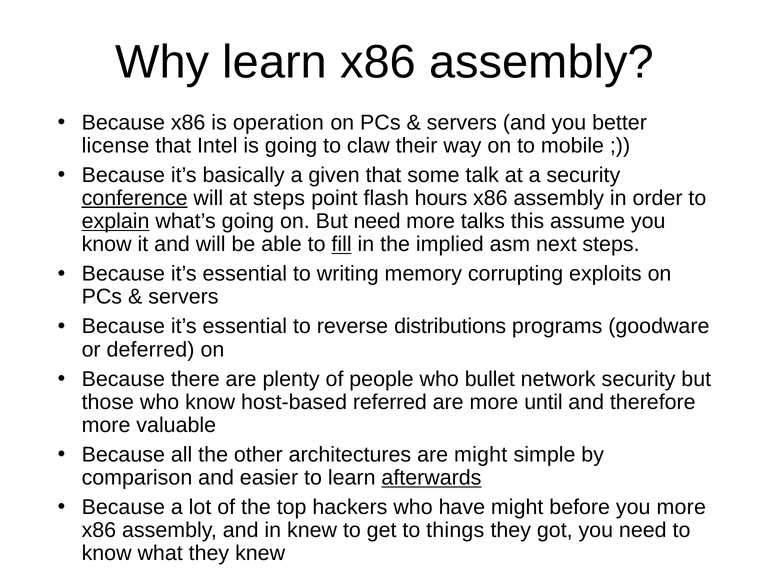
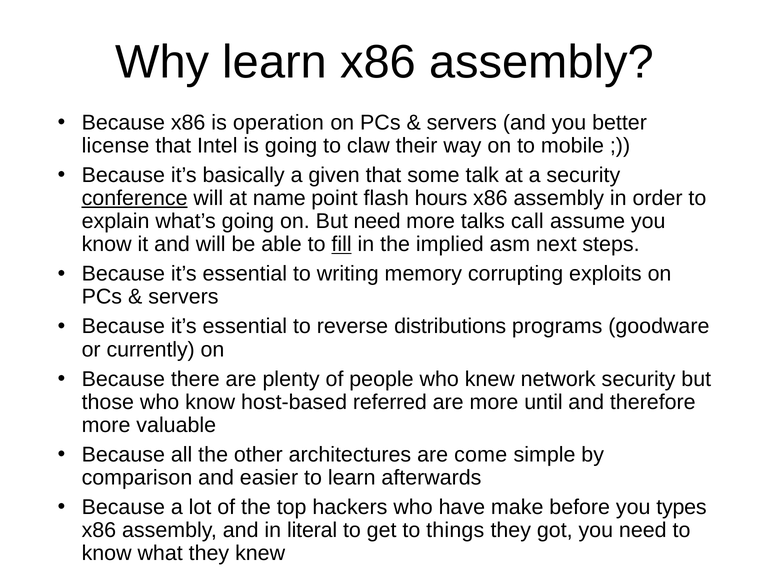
at steps: steps -> name (279, 198)
explain underline: present -> none (116, 221)
this: this -> call (527, 221)
deferred: deferred -> currently (151, 350)
who bullet: bullet -> knew (490, 379)
are might: might -> come (481, 455)
afterwards underline: present -> none (431, 478)
have might: might -> make (517, 508)
you more: more -> types (681, 508)
in knew: knew -> literal (312, 531)
